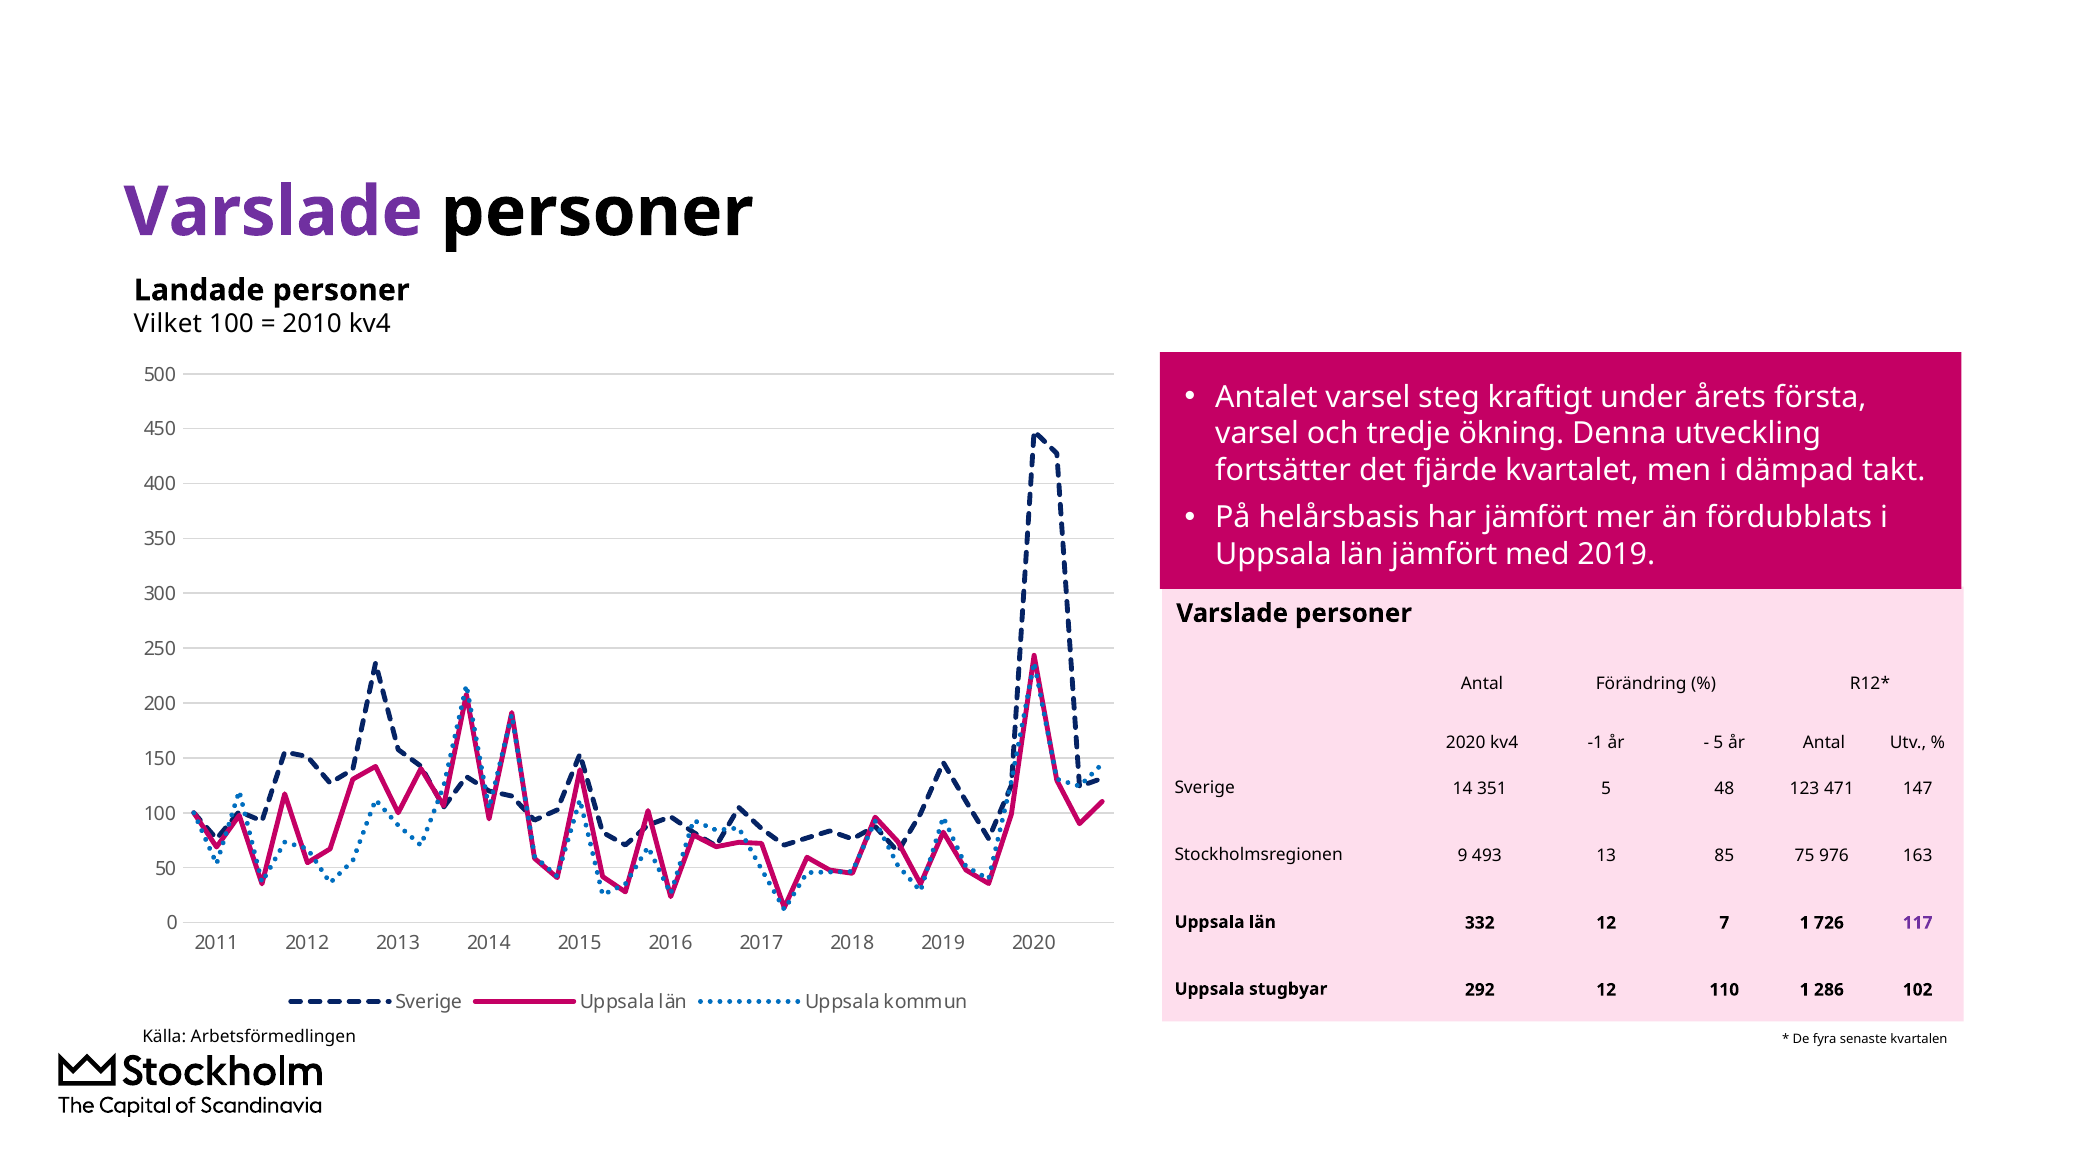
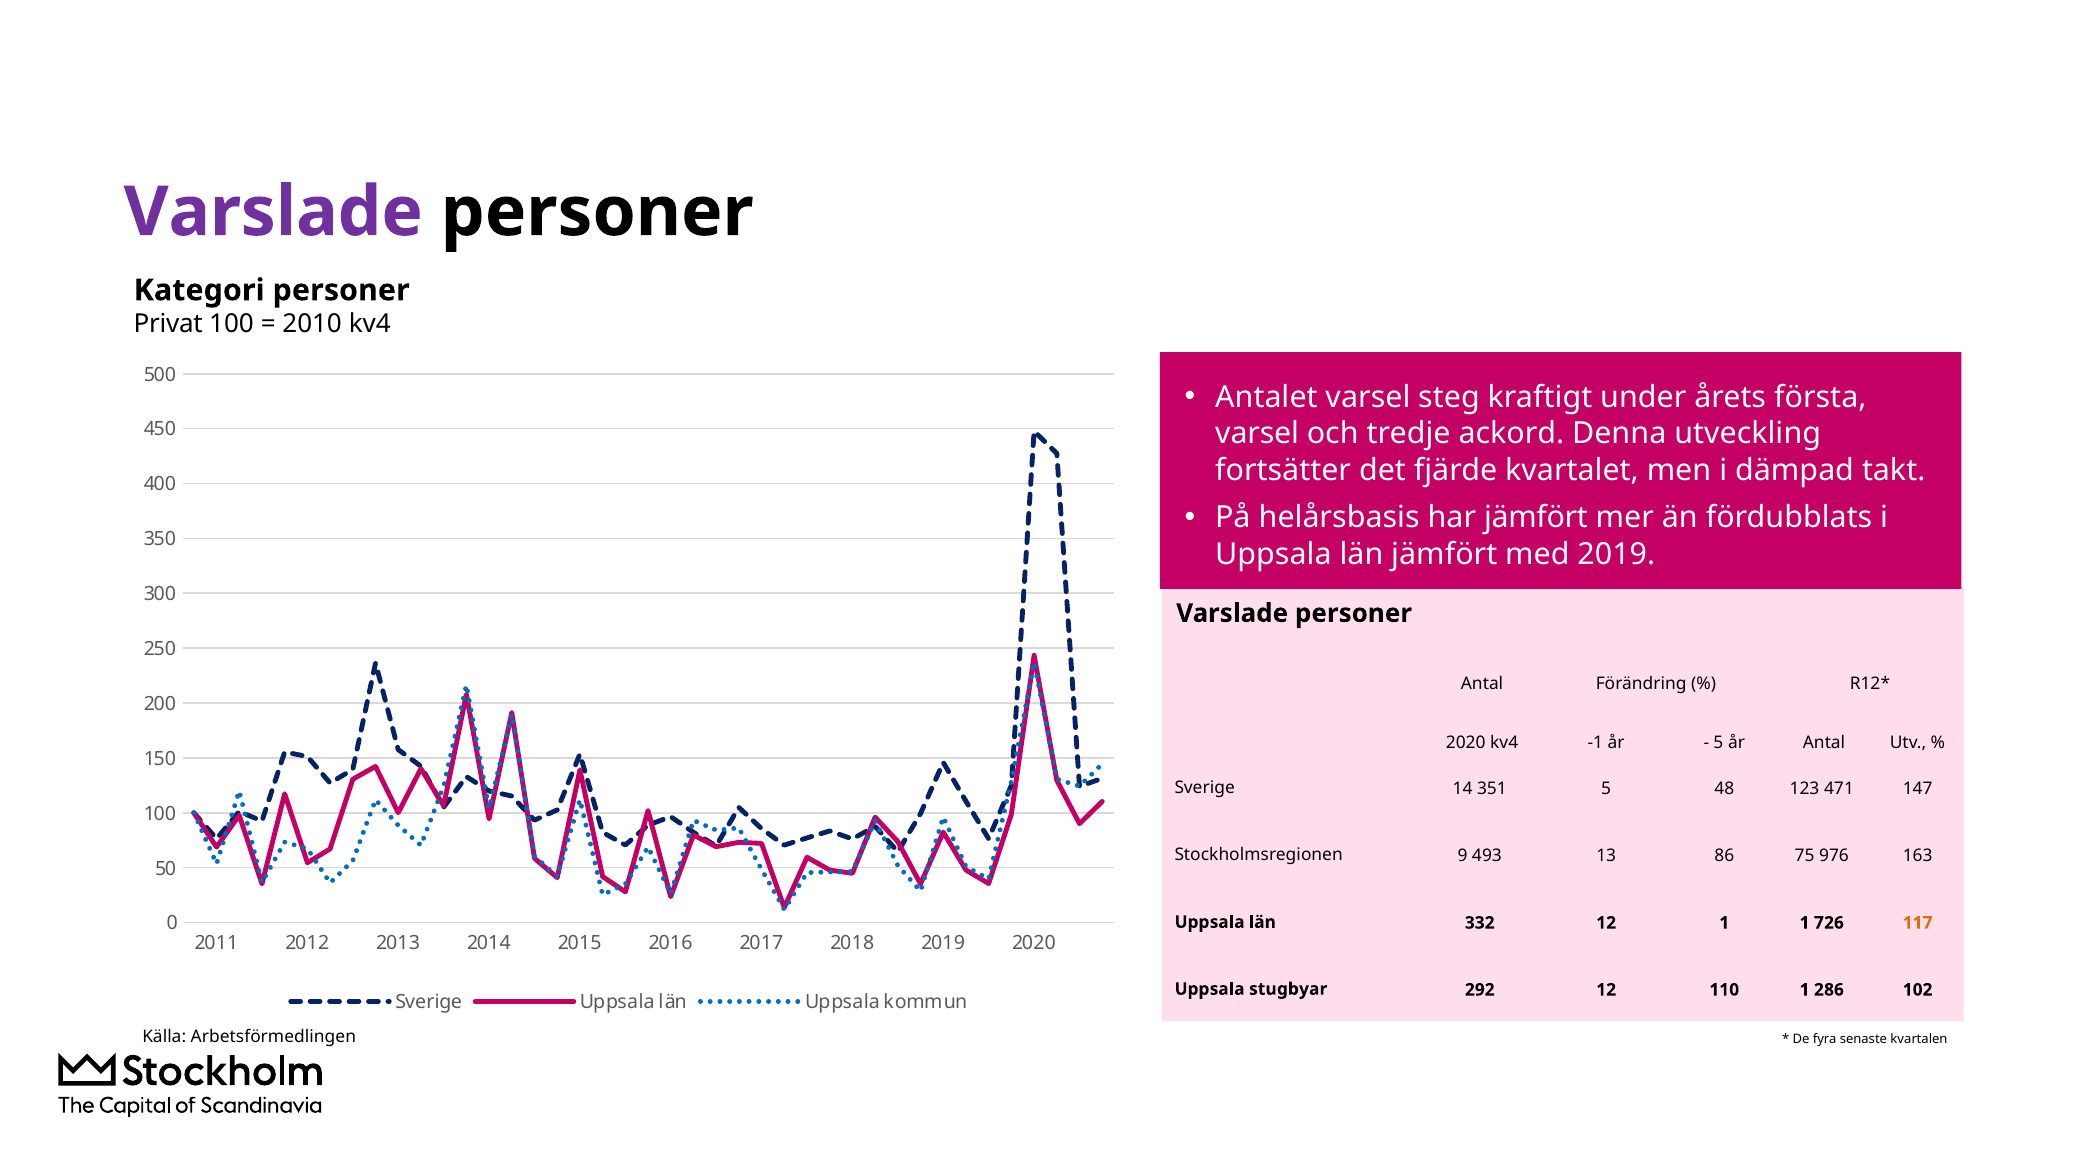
Landade: Landade -> Kategori (199, 290)
Vilket: Vilket -> Privat (168, 324)
ökning: ökning -> ackord (1511, 434)
85: 85 -> 86 (1724, 856)
12 7: 7 -> 1 (1724, 923)
117 colour: purple -> orange (1918, 923)
